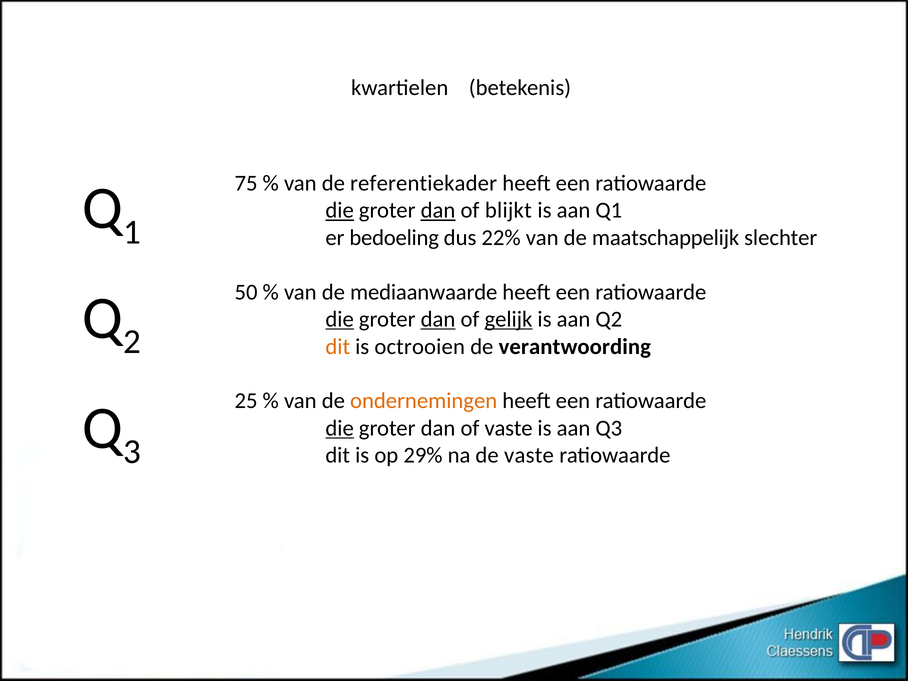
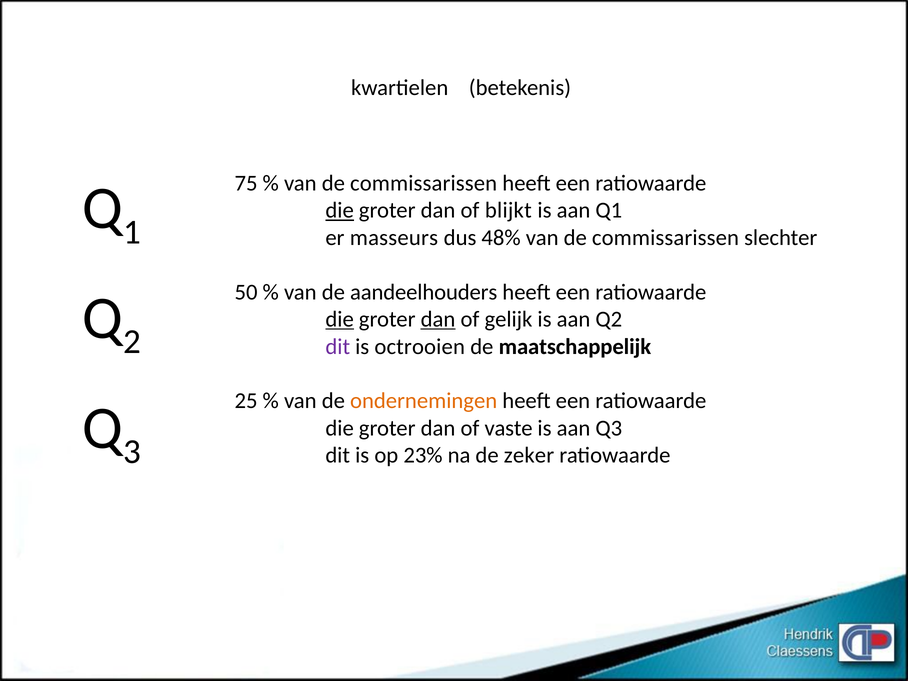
referentiekader: referentiekader -> commissarissen (424, 183)
dan underline: present -> none (438, 210)
bedoeling: bedoeling -> masseurs (394, 238)
22%: 22% -> 48% (501, 238)
maatschappelijk: maatschappelijk -> commissarissen (665, 238)
mediaanwaarde: mediaanwaarde -> aandeelhouders (424, 292)
gelijk underline: present -> none (508, 319)
dit colour: orange -> purple (338, 347)
verantwoording: verantwoording -> maatschappelijk (575, 347)
die underline: present -> none (340, 428)
29%: 29% -> 23% (423, 455)
de vaste: vaste -> zeker (529, 455)
